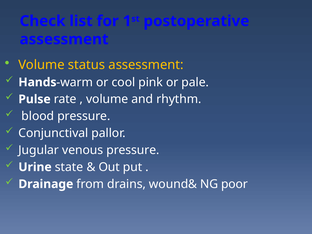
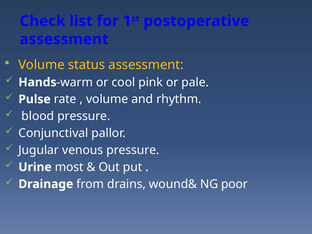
state: state -> most (69, 167)
